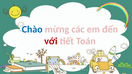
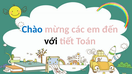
với colour: red -> black (51, 41)
